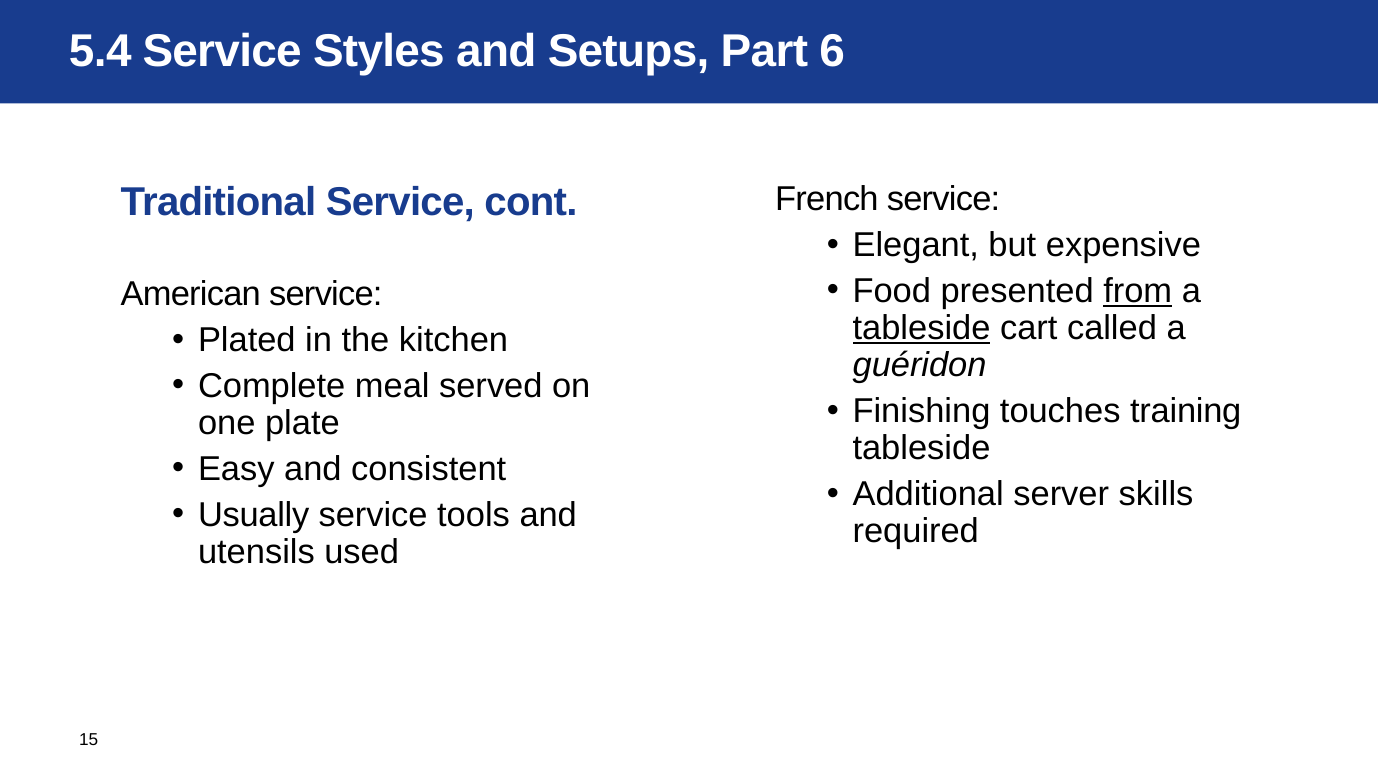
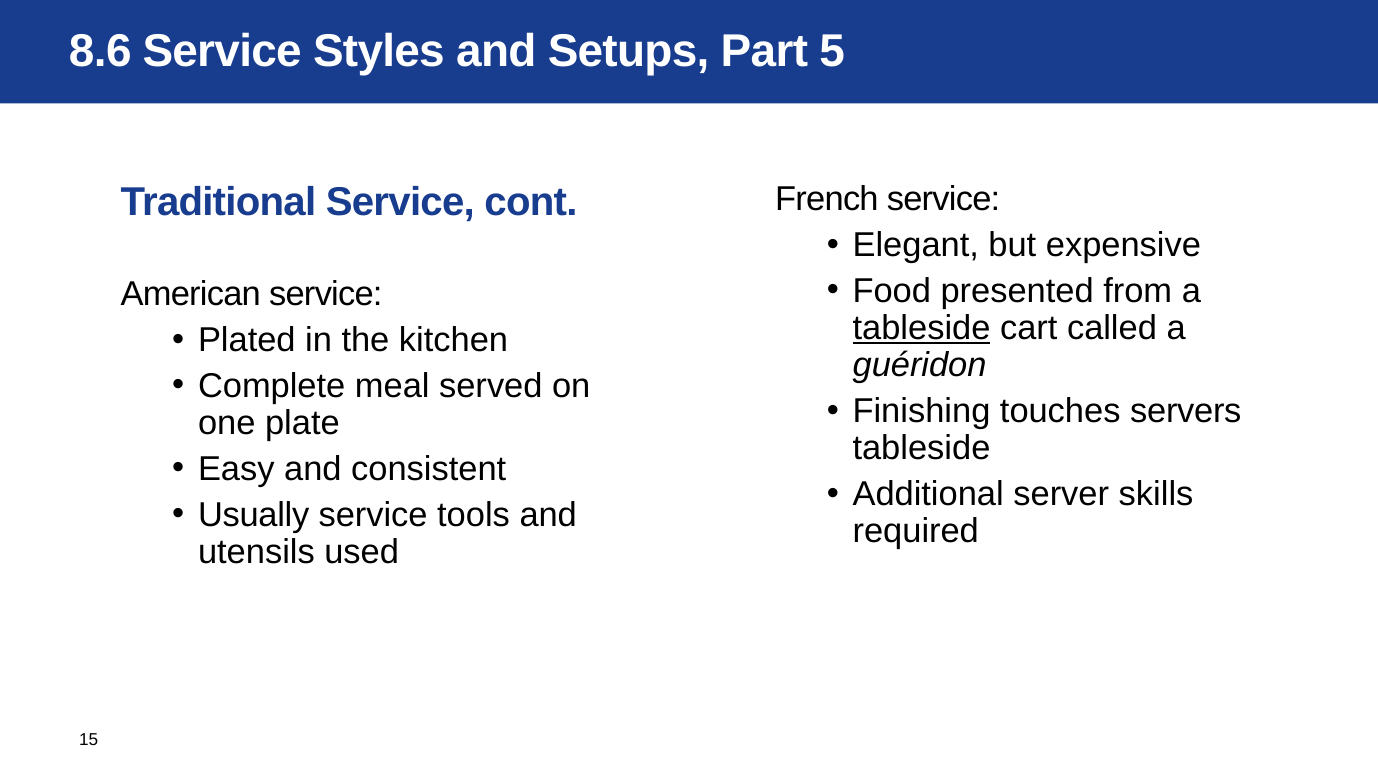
5.4: 5.4 -> 8.6 (100, 51)
6: 6 -> 5 (832, 51)
from underline: present -> none (1138, 291)
training: training -> servers (1186, 411)
